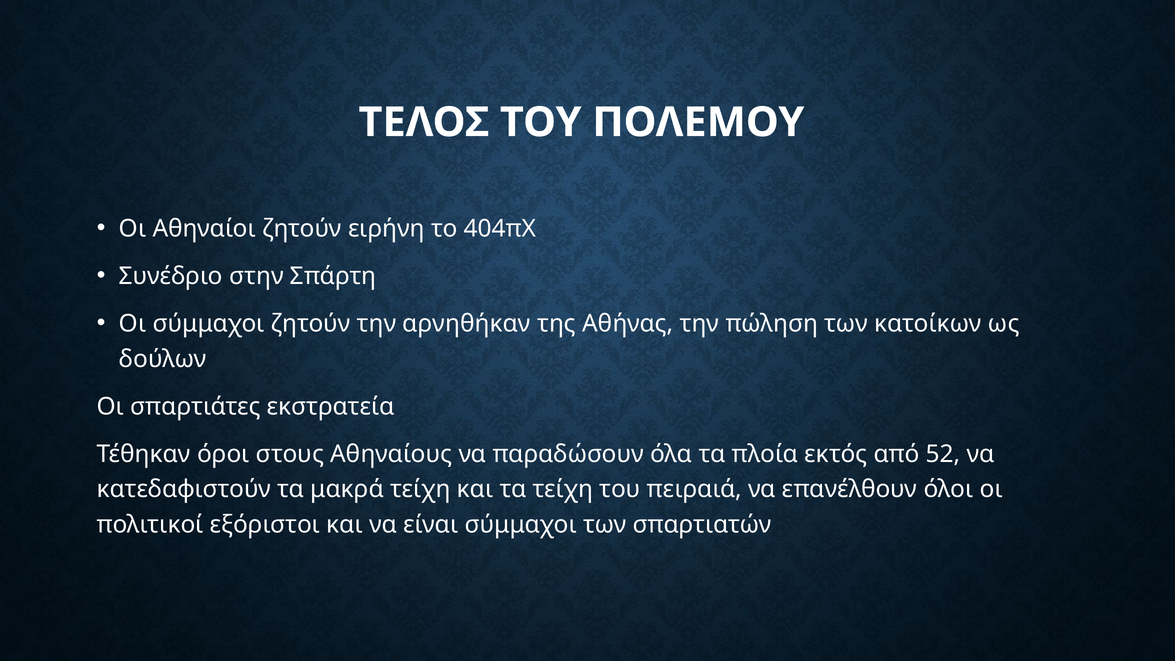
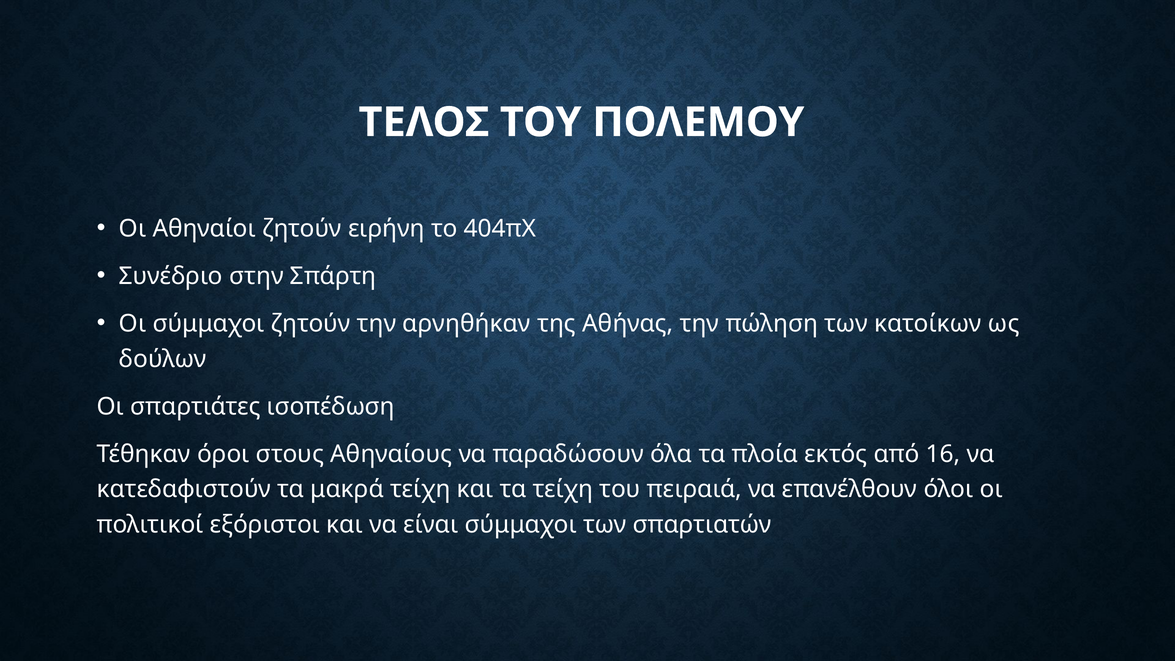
εκστρατεία: εκστρατεία -> ισοπέδωση (331, 406)
52: 52 -> 16 (943, 454)
